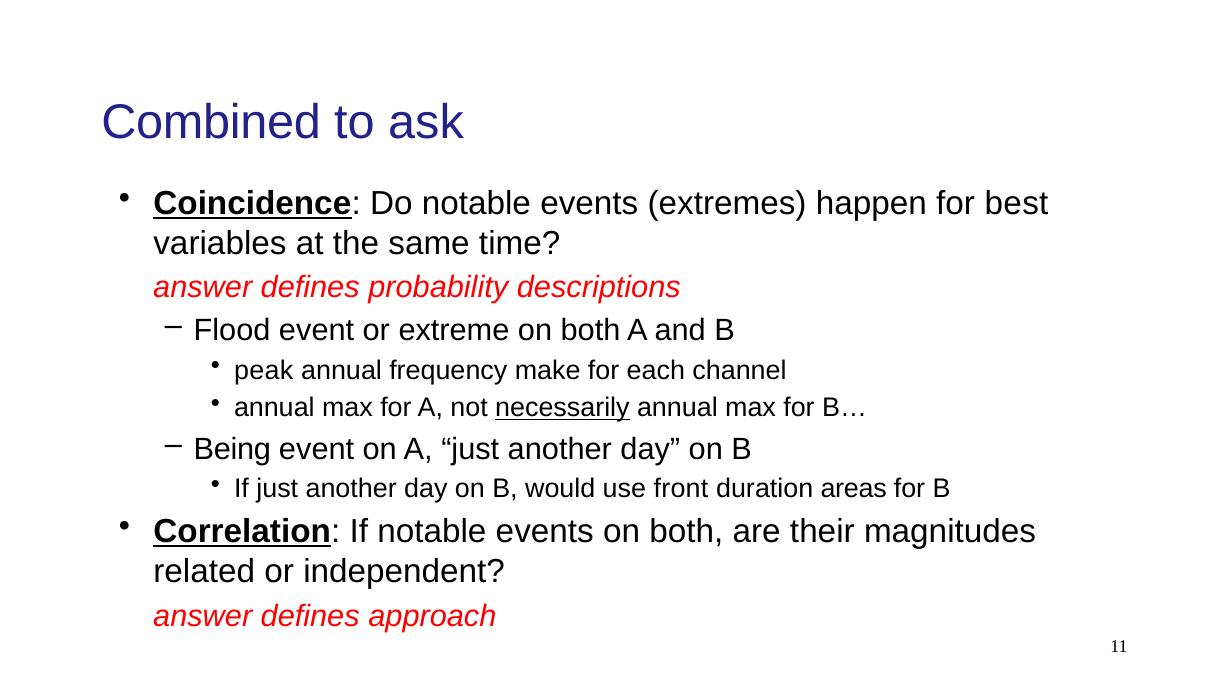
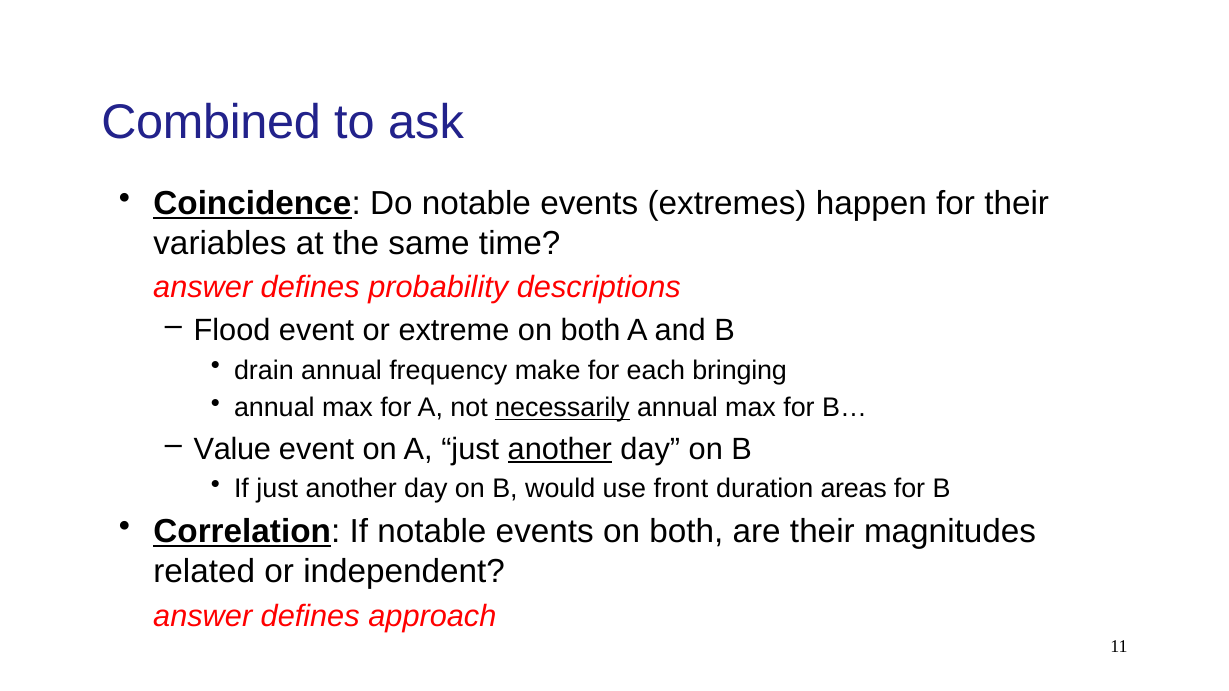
for best: best -> their (1017, 204)
peak: peak -> drain (264, 370)
channel: channel -> bringing (740, 370)
Being: Being -> Value (232, 449)
another underline: none -> present (560, 449)
